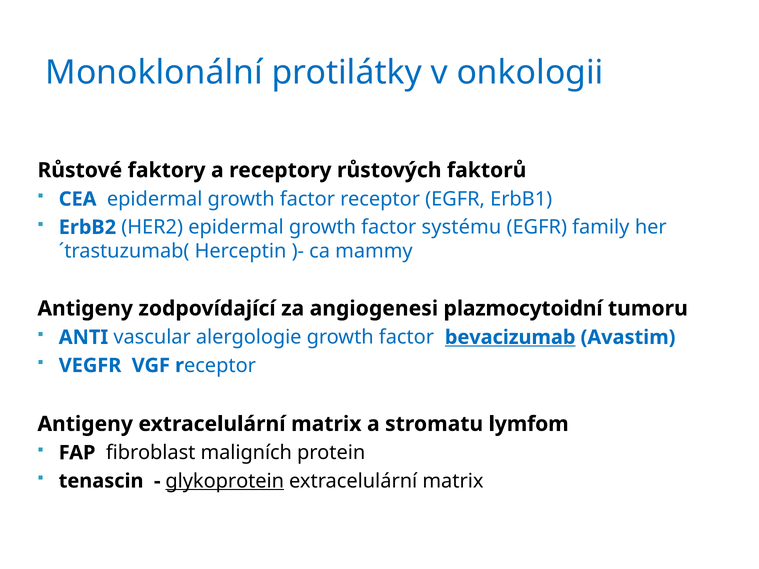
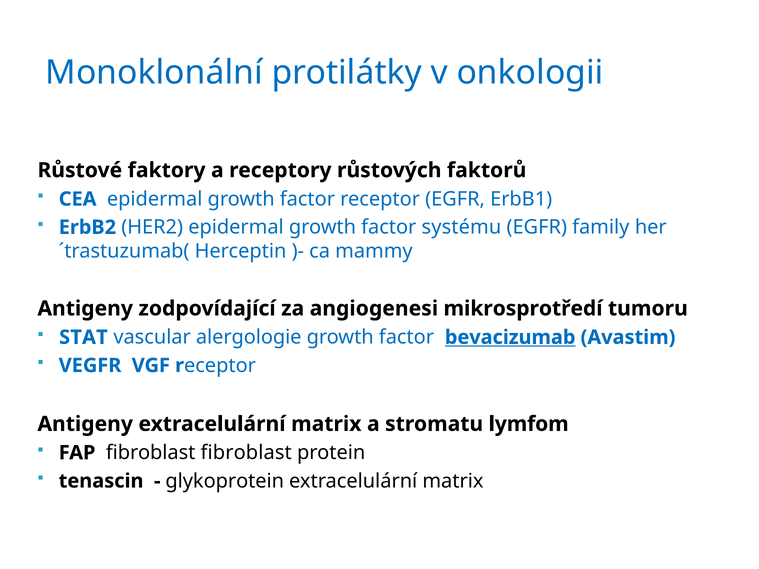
plazmocytoidní: plazmocytoidní -> mikrosprotředí (523, 309)
ANTI: ANTI -> STAT (83, 337)
fibroblast maligních: maligních -> fibroblast (246, 453)
glykoprotein underline: present -> none (225, 481)
